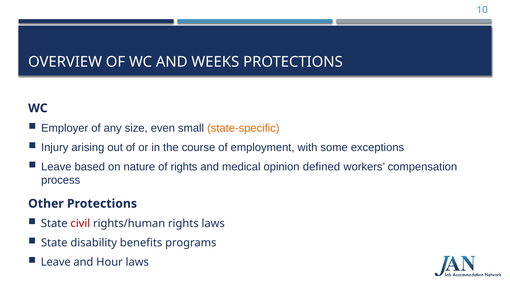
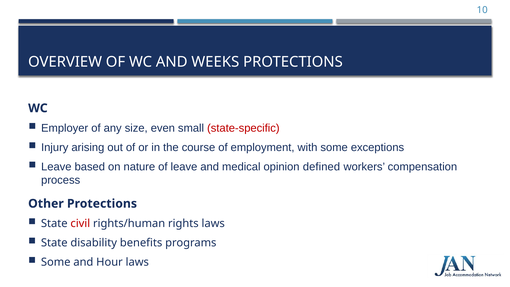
state-specific colour: orange -> red (243, 128)
of rights: rights -> leave (184, 167)
Leave: Leave -> Some (56, 262)
